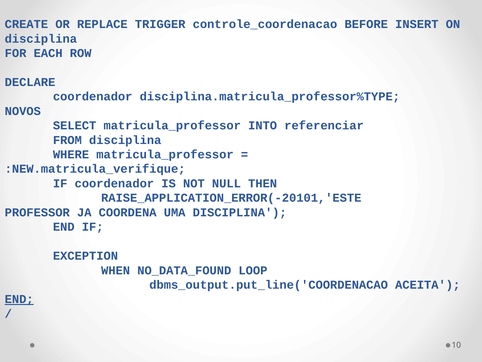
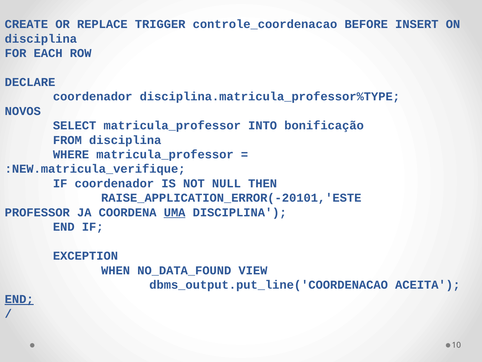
referenciar: referenciar -> bonificação (324, 125)
UMA underline: none -> present (175, 212)
LOOP: LOOP -> VIEW (253, 270)
